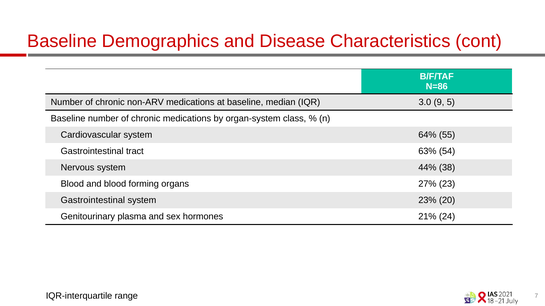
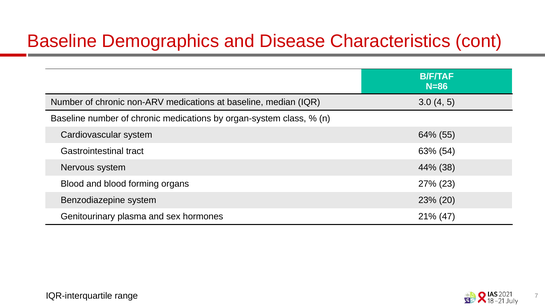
9: 9 -> 4 (439, 102)
Gastrointestinal: Gastrointestinal -> Benzodiazepine (93, 201)
24: 24 -> 47 (447, 217)
